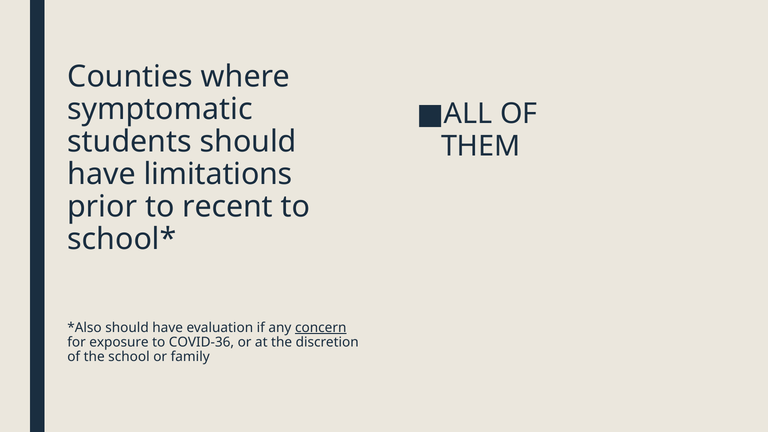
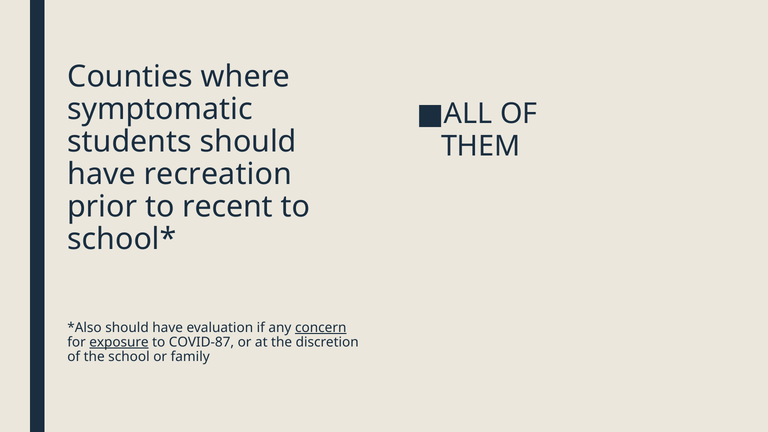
limitations: limitations -> recreation (218, 174)
exposure underline: none -> present (119, 342)
COVID-36: COVID-36 -> COVID-87 (201, 342)
